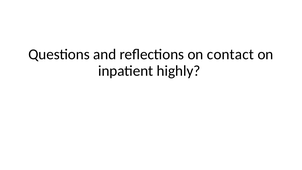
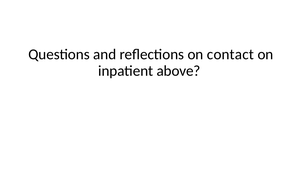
highly: highly -> above (179, 71)
